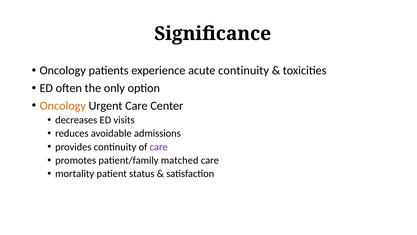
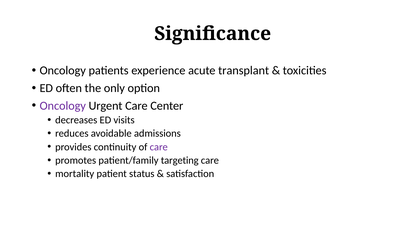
acute continuity: continuity -> transplant (244, 71)
Oncology colour: orange -> purple (63, 105)
matched: matched -> targeting (180, 160)
